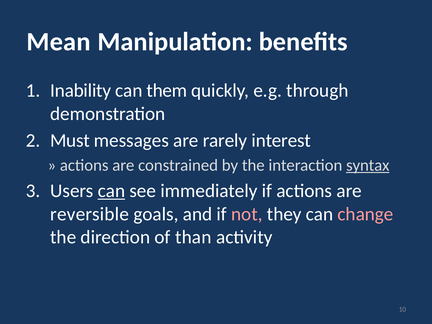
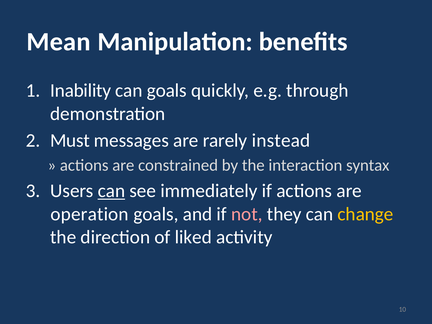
can them: them -> goals (167, 91)
interest: interest -> instead (281, 141)
syntax underline: present -> none (368, 165)
reversible: reversible -> operation (90, 214)
change colour: pink -> yellow (365, 214)
than: than -> liked (193, 237)
